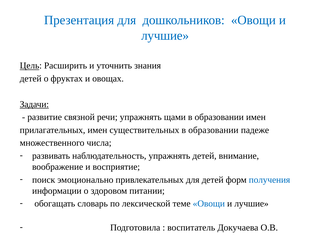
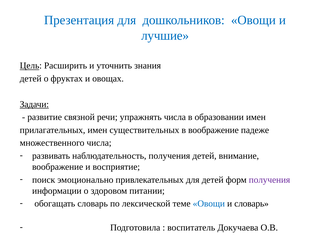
упражнять щами: щами -> числа (175, 117)
существительных в образовании: образовании -> воображение (213, 130)
наблюдательность упражнять: упражнять -> получения (169, 156)
получения colour: blue -> purple (269, 179)
лучшие: лучшие -> словарь (252, 203)
